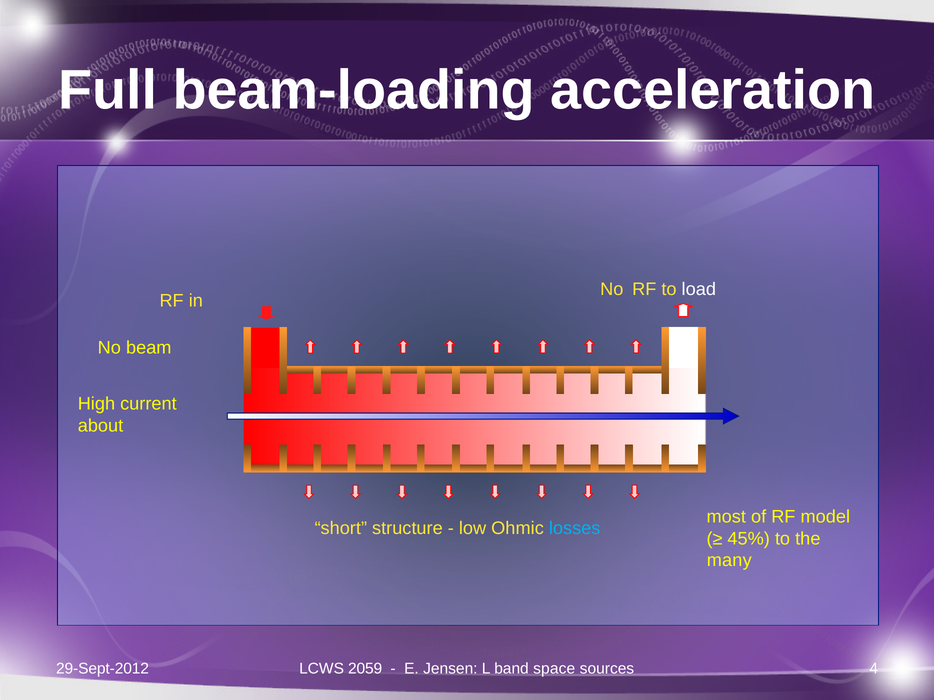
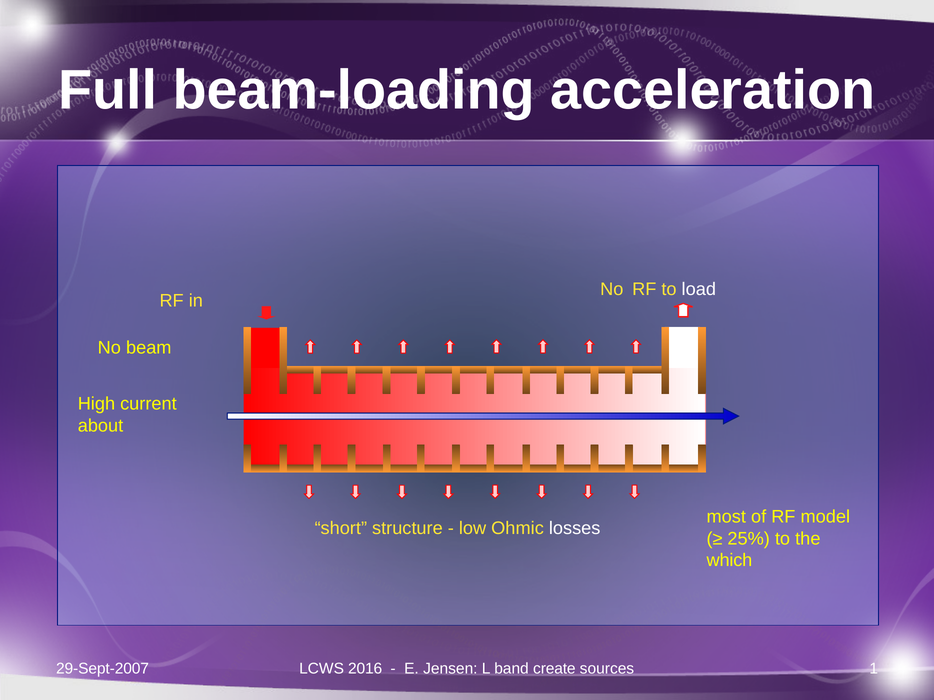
losses colour: light blue -> white (575, 529)
45%: 45% -> 25% (749, 539)
many: many -> which (729, 561)
29-Sept-2012: 29-Sept-2012 -> 29-Sept-2007 (103, 669)
2059: 2059 -> 2016 (365, 669)
space: space -> create (554, 669)
4: 4 -> 1 (874, 669)
